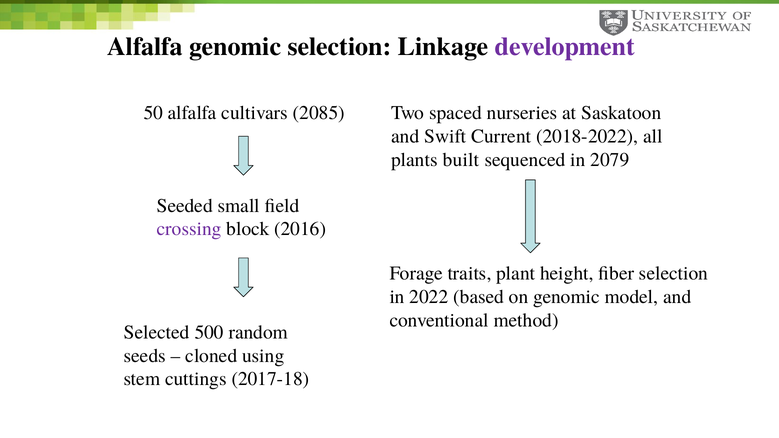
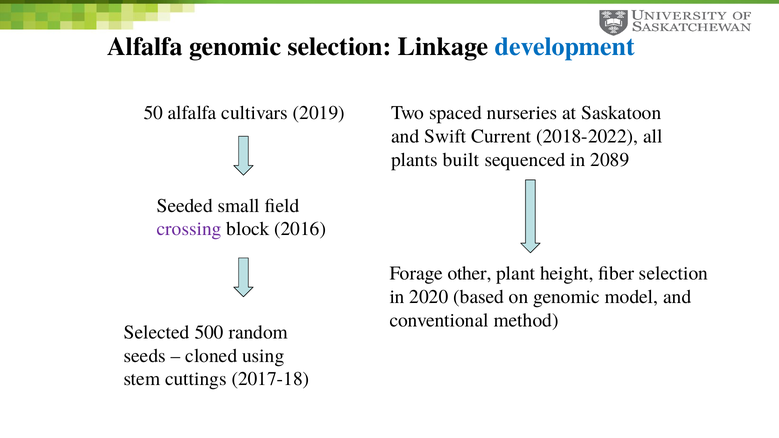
development colour: purple -> blue (565, 47)
2085: 2085 -> 2019 (319, 113)
2079: 2079 -> 2089 (610, 160)
traits: traits -> other (470, 273)
2022: 2022 -> 2020 (429, 297)
